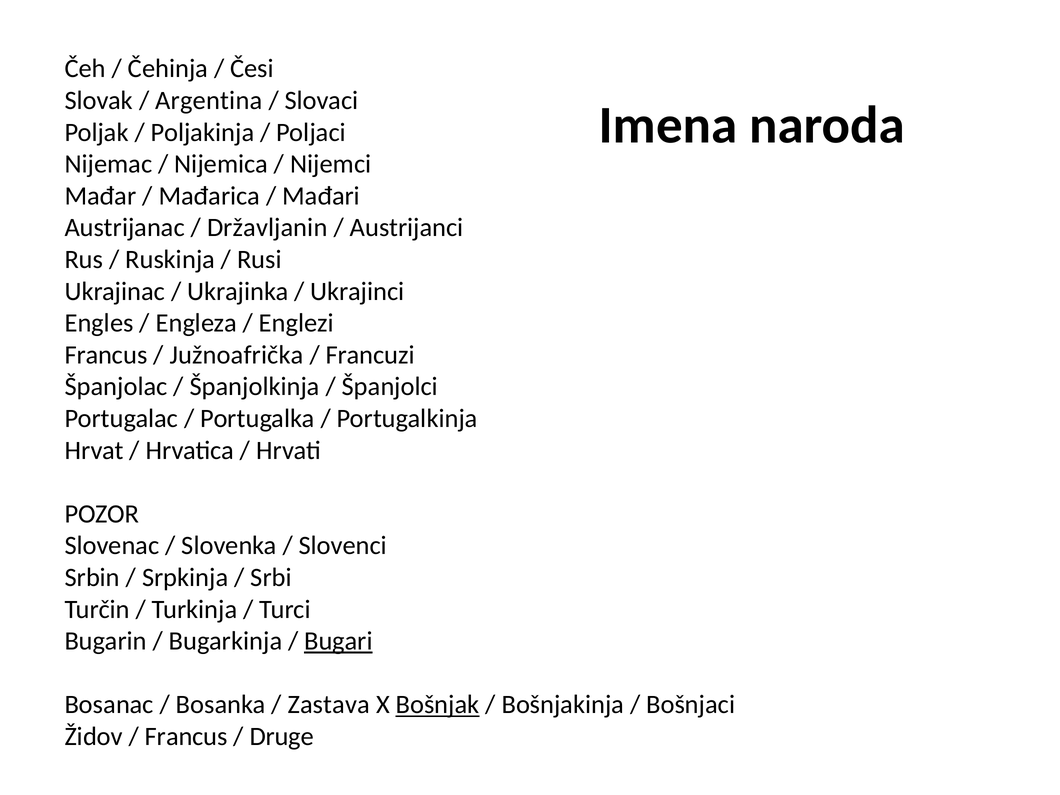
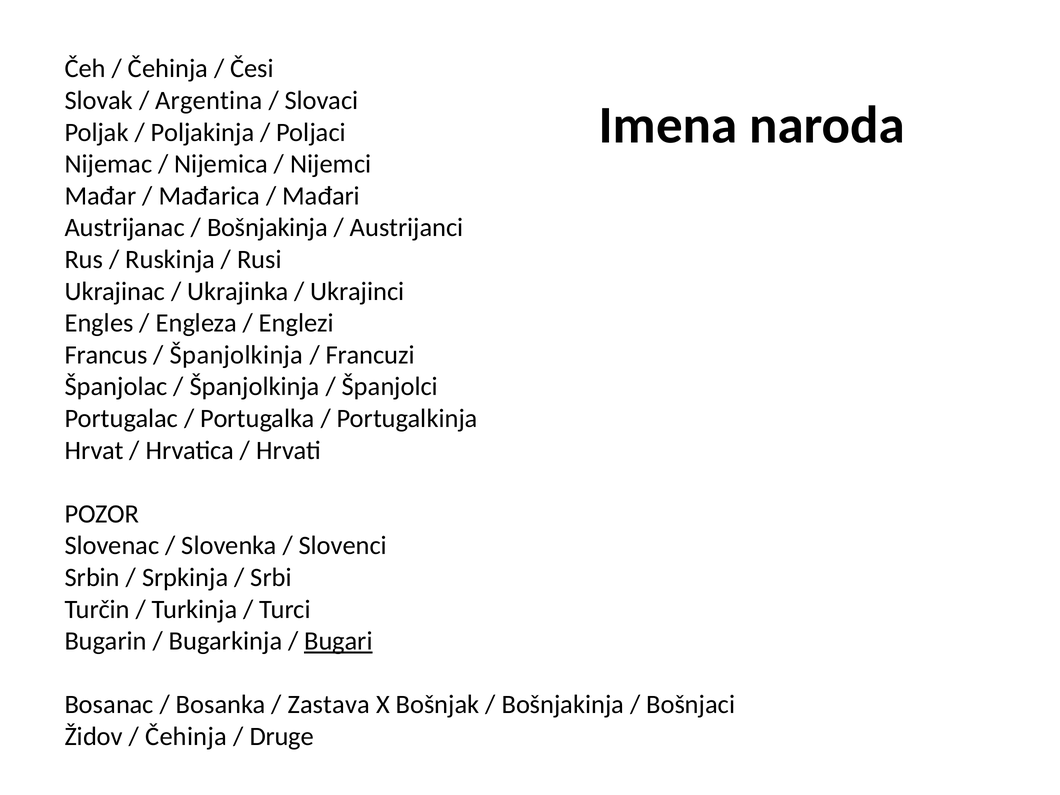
Državljanin: Državljanin -> Bošnjakinja (267, 228)
Južnoafrička: Južnoafrička -> Španjolkinja (236, 355)
Bošnjak underline: present -> none (438, 705)
Francus: Francus -> Čehinja (186, 736)
